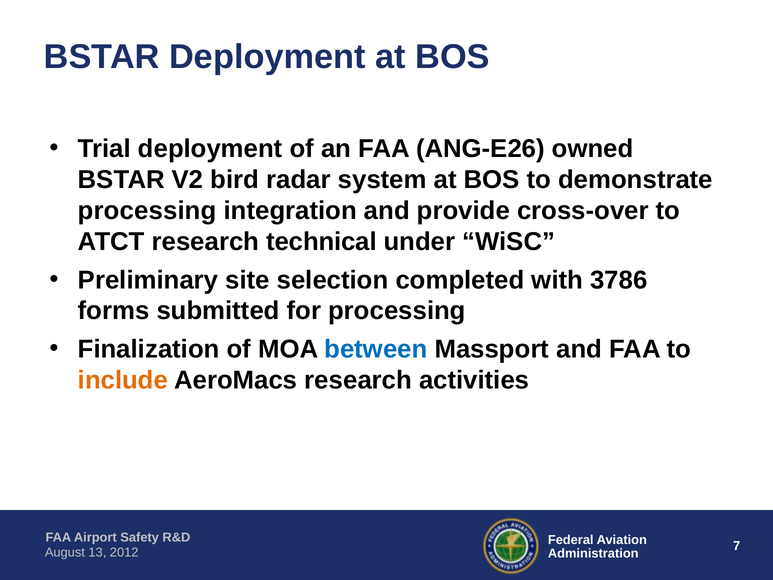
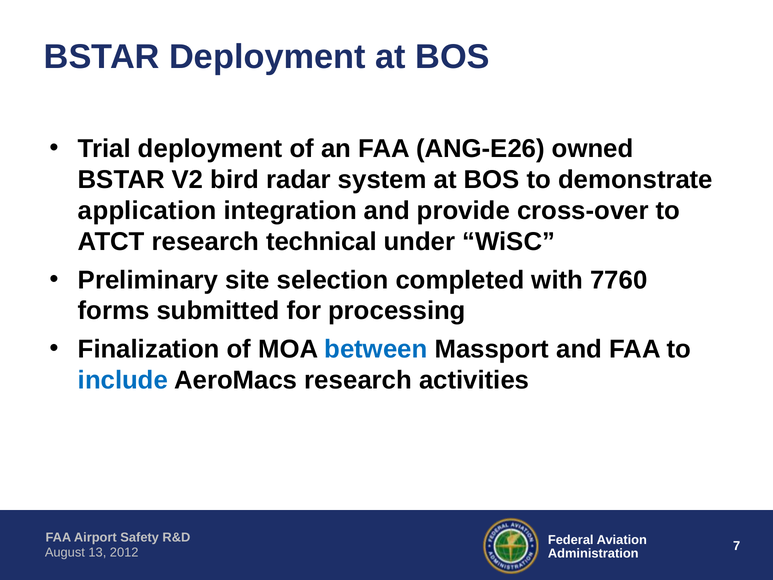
processing: processing -> application (147, 211)
3786: 3786 -> 7760 (619, 280)
include colour: orange -> blue (123, 380)
